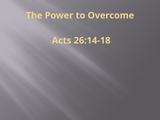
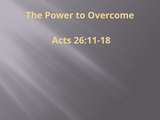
26:14-18: 26:14-18 -> 26:11-18 (92, 41)
